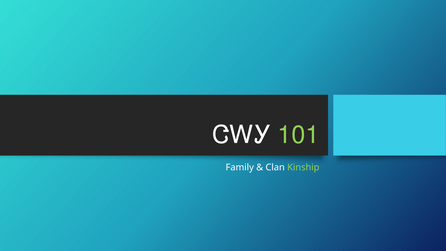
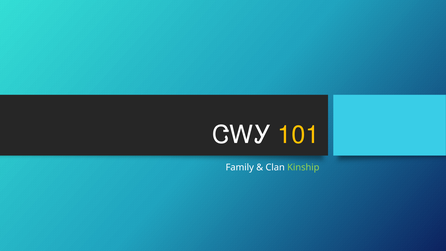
101 colour: light green -> yellow (299, 135)
